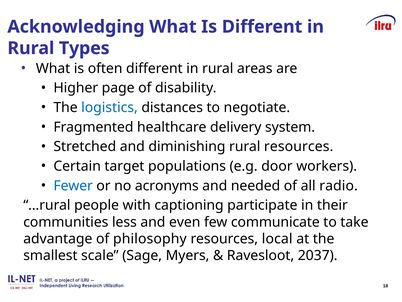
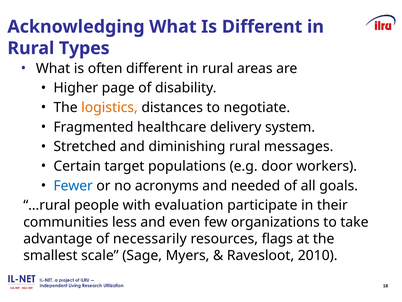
logistics colour: blue -> orange (110, 107)
rural resources: resources -> messages (299, 146)
radio: radio -> goals (339, 185)
captioning: captioning -> evaluation (189, 205)
communicate: communicate -> organizations (275, 222)
philosophy: philosophy -> necessarily (150, 239)
local: local -> flags (277, 239)
2037: 2037 -> 2010 (318, 255)
